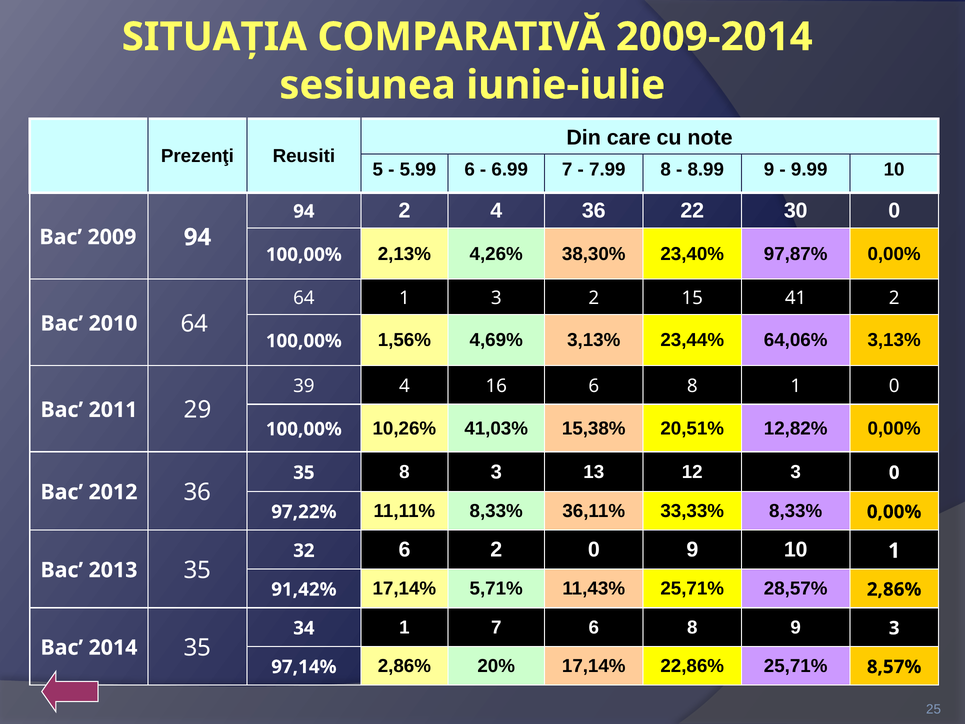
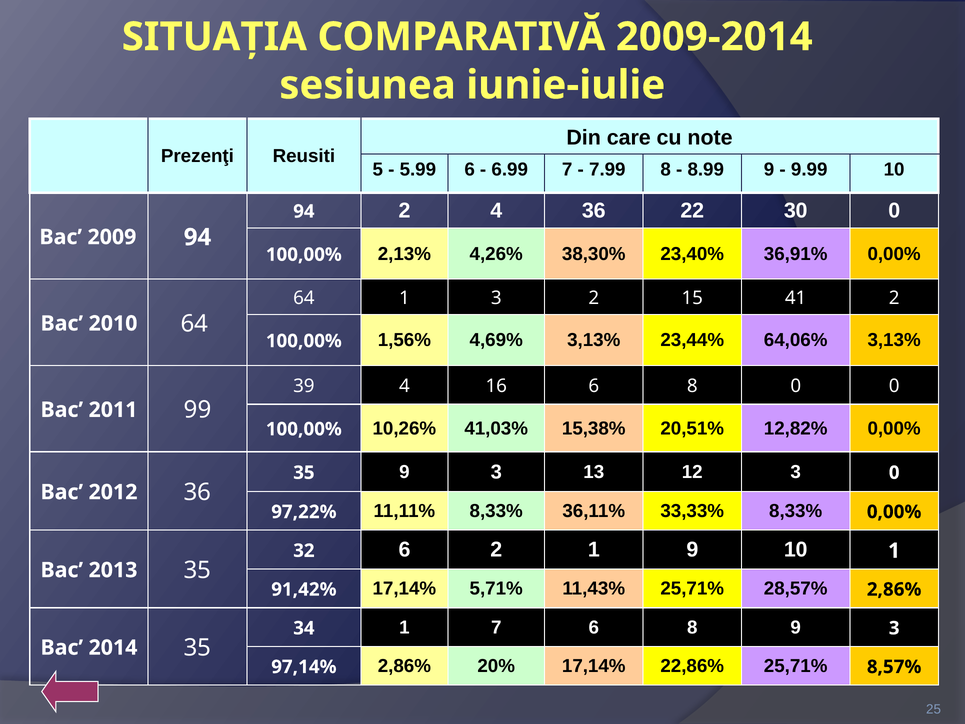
97,87%: 97,87% -> 36,91% (796, 254)
8 1: 1 -> 0 (796, 386)
29: 29 -> 99 (198, 410)
35 8: 8 -> 9 (404, 472)
2 0: 0 -> 1 (594, 550)
